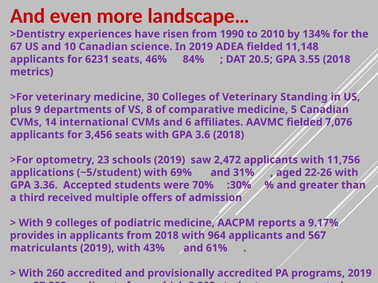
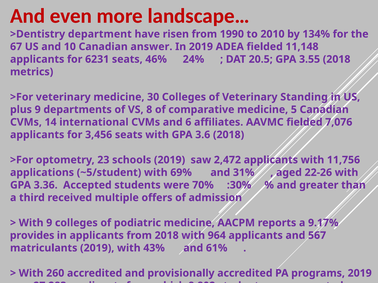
experiences: experiences -> department (100, 34)
science: science -> answer (151, 47)
84%: 84% -> 24% (193, 59)
